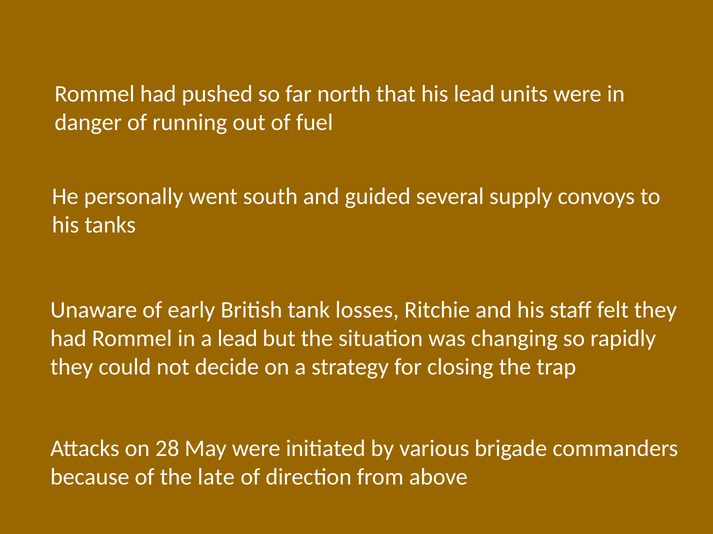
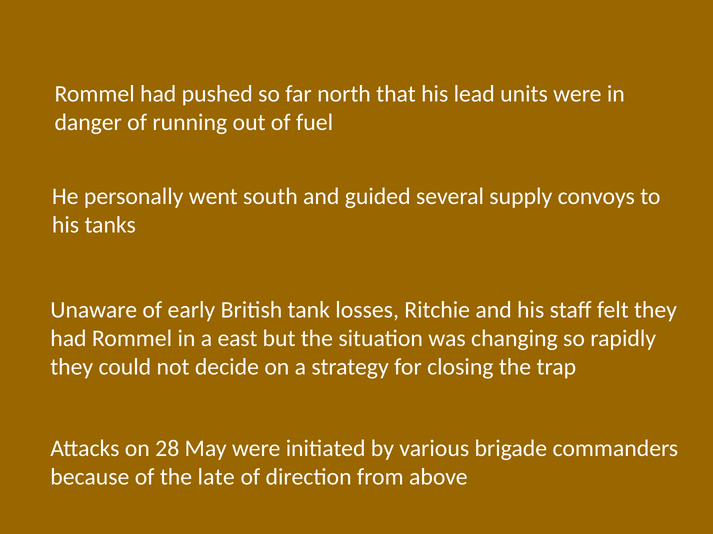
a lead: lead -> east (237, 339)
